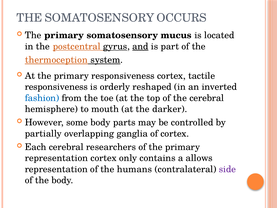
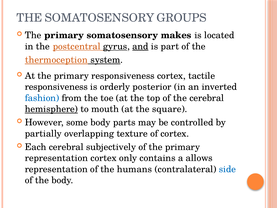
OCCURS: OCCURS -> GROUPS (182, 18)
mucus: mucus -> makes (176, 35)
reshaped: reshaped -> posterior (152, 87)
hemisphere underline: none -> present (51, 109)
darker: darker -> square (170, 109)
ganglia: ganglia -> texture (132, 133)
researchers: researchers -> subjectively (111, 147)
side colour: purple -> blue (227, 169)
